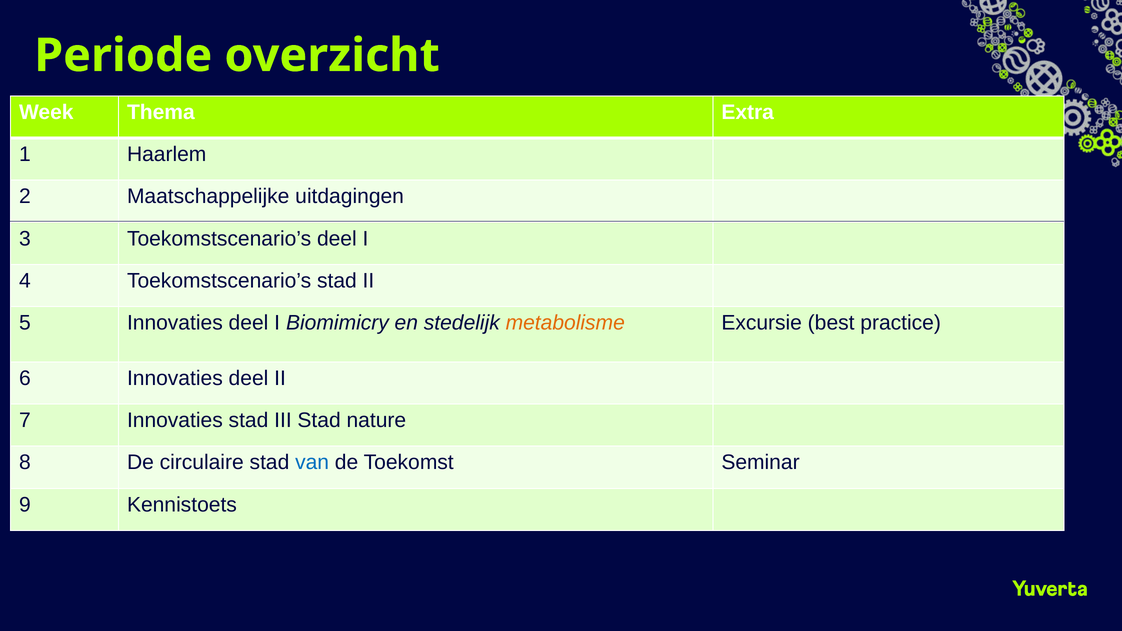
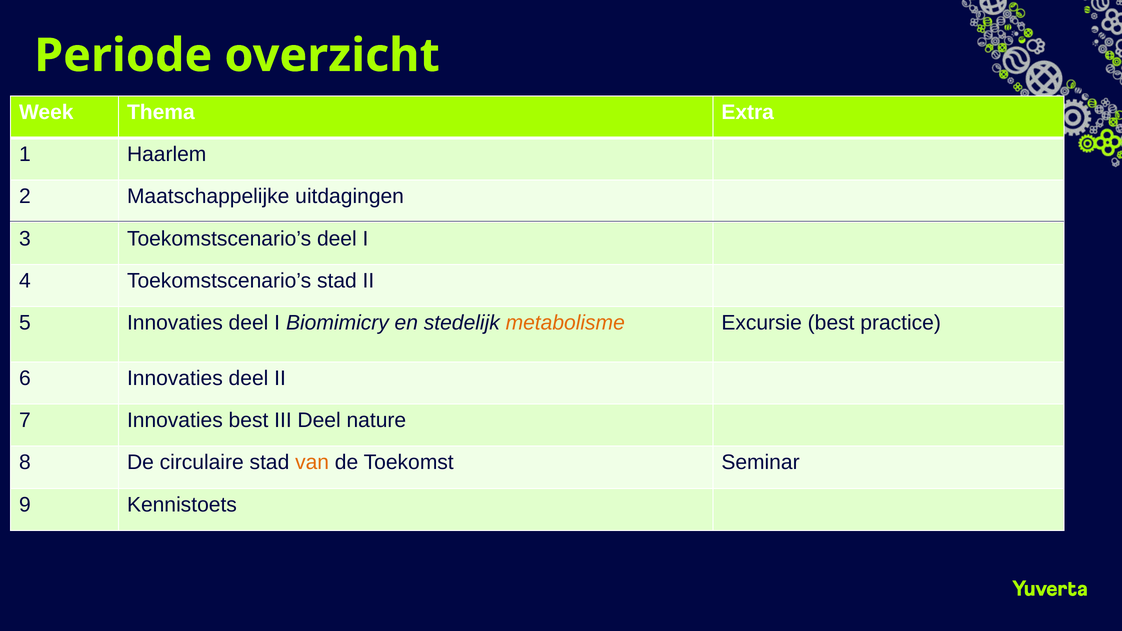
Innovaties stad: stad -> best (248, 420)
III Stad: Stad -> Deel (319, 420)
van colour: blue -> orange (312, 463)
